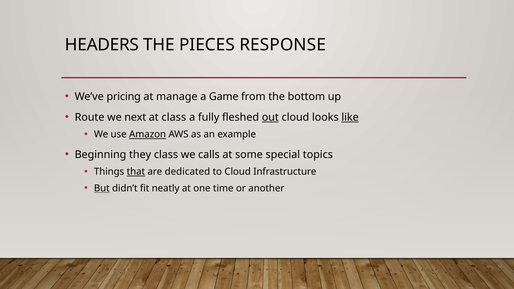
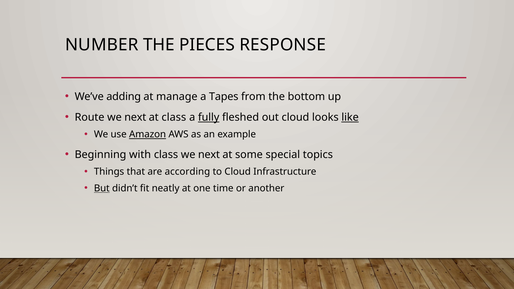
HEADERS: HEADERS -> NUMBER (102, 45)
pricing: pricing -> adding (124, 97)
Game: Game -> Tapes (224, 97)
fully underline: none -> present (209, 117)
out underline: present -> none (270, 117)
they: they -> with (140, 155)
class we calls: calls -> next (209, 155)
that underline: present -> none (136, 172)
dedicated: dedicated -> according (187, 172)
